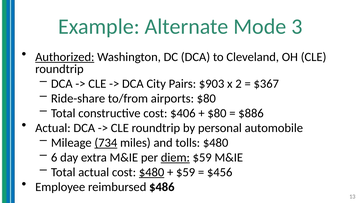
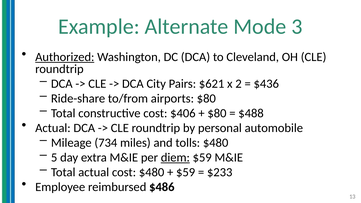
$903: $903 -> $621 (212, 84)
$367: $367 -> $436 (266, 84)
$886: $886 -> $488 (251, 113)
734 underline: present -> none (106, 143)
6: 6 -> 5 (54, 158)
$480 underline: present -> none (152, 172)
$456: $456 -> $233 (220, 172)
